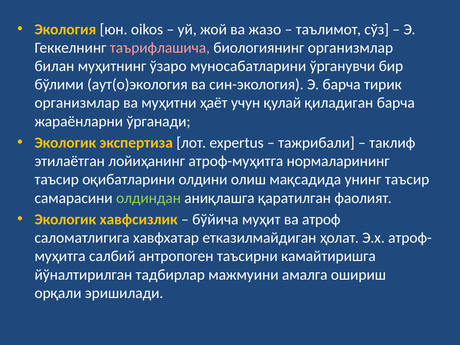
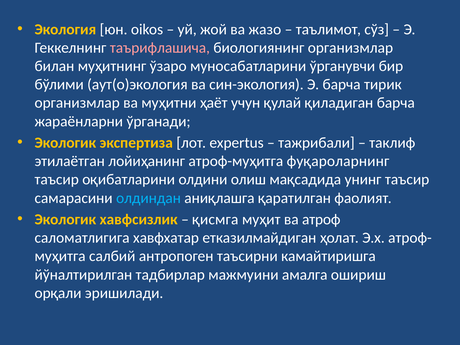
нормаларининг: нормаларининг -> фуқароларнинг (338, 161)
олдиндан colour: light green -> light blue (149, 198)
бўйича: бўйича -> қисмга (215, 219)
